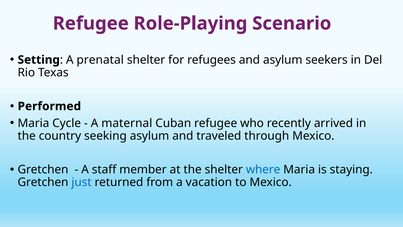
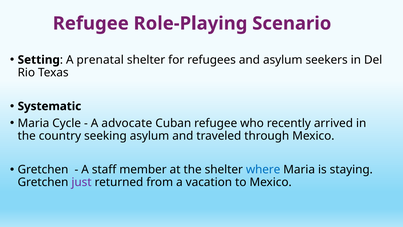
Performed: Performed -> Systematic (49, 106)
maternal: maternal -> advocate (127, 123)
just colour: blue -> purple (82, 182)
